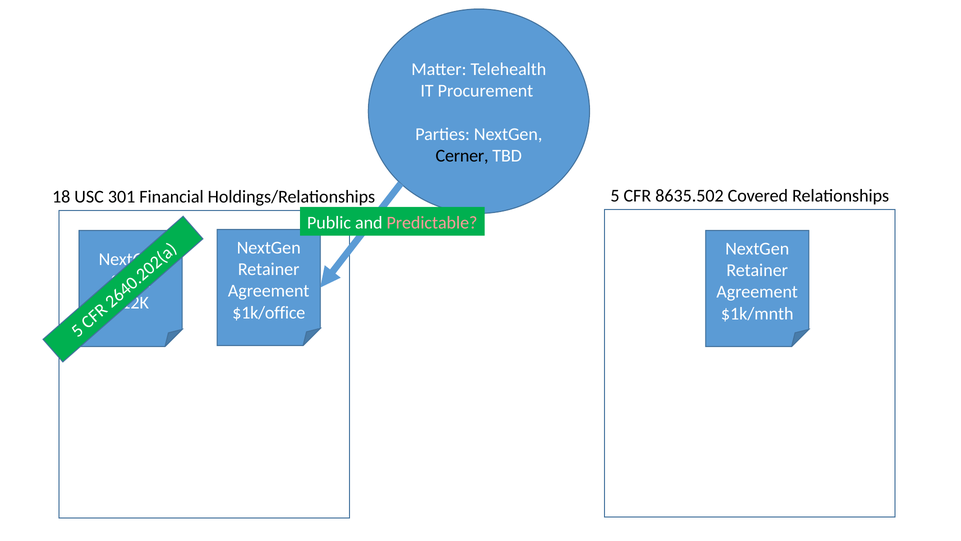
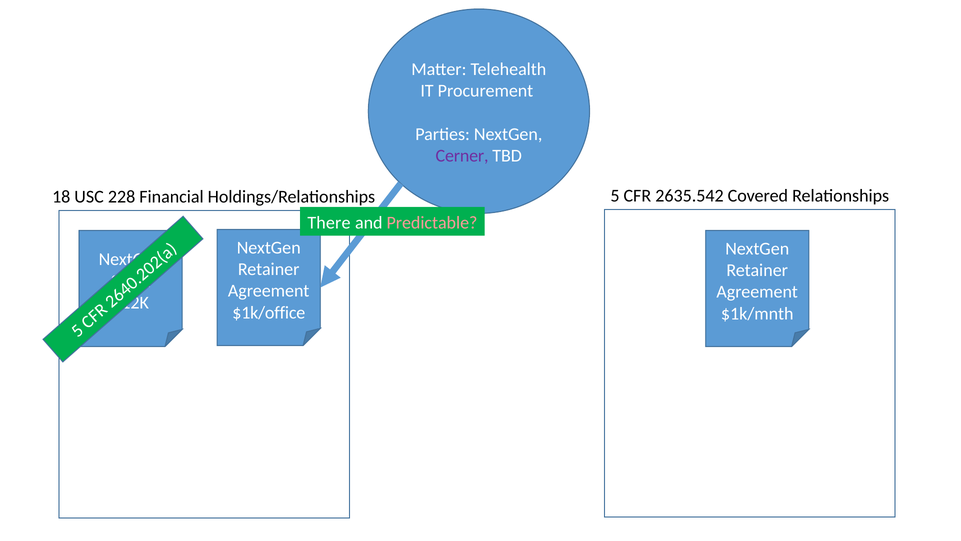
Cerner colour: black -> purple (462, 156)
8635.502: 8635.502 -> 2635.542 (689, 196)
301: 301 -> 228 (122, 197)
Public: Public -> There (329, 222)
